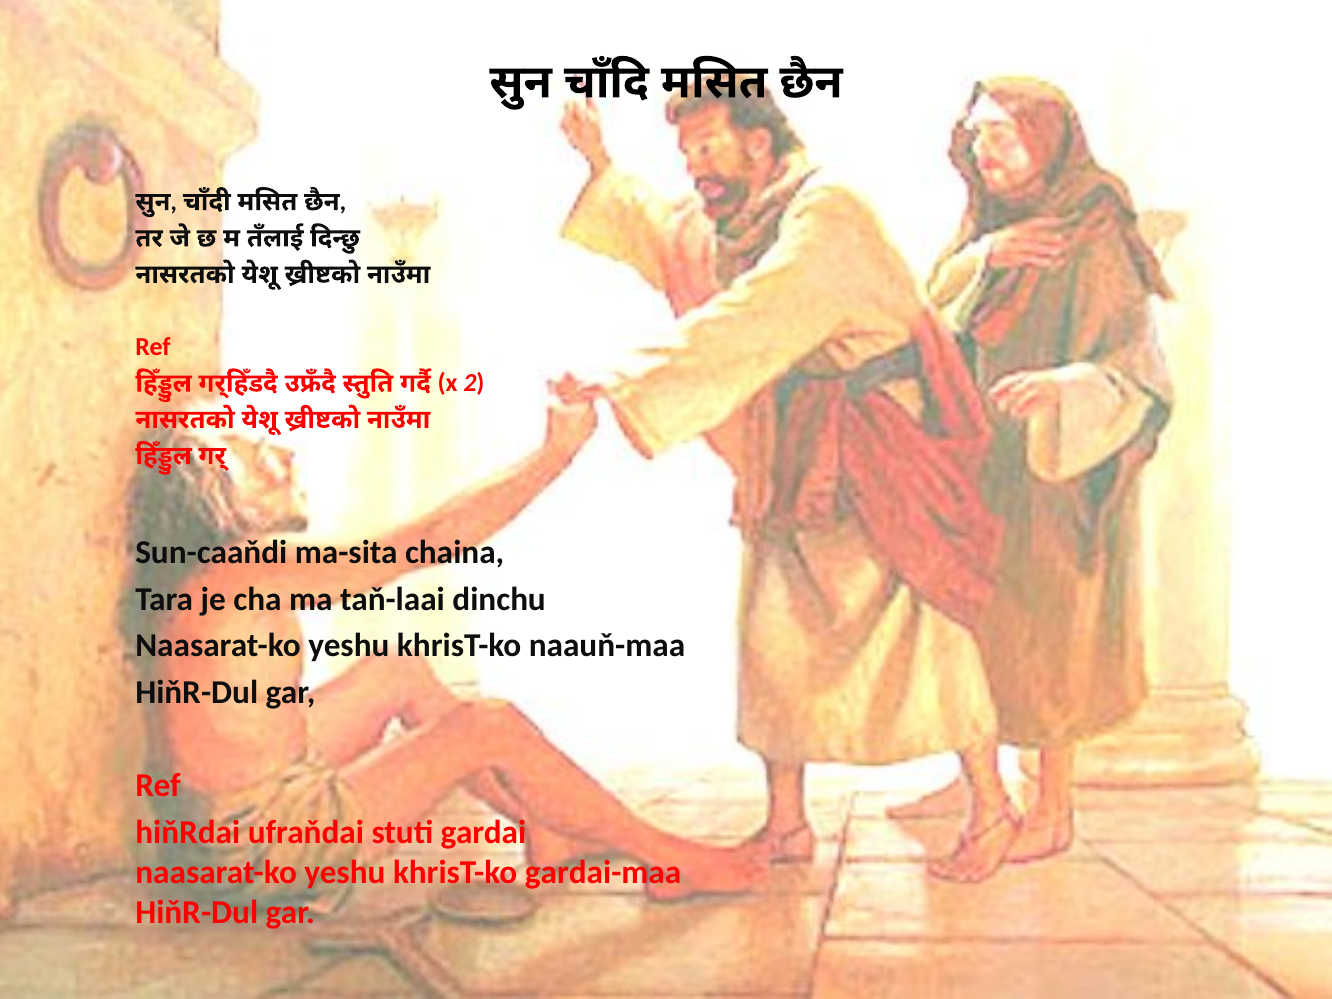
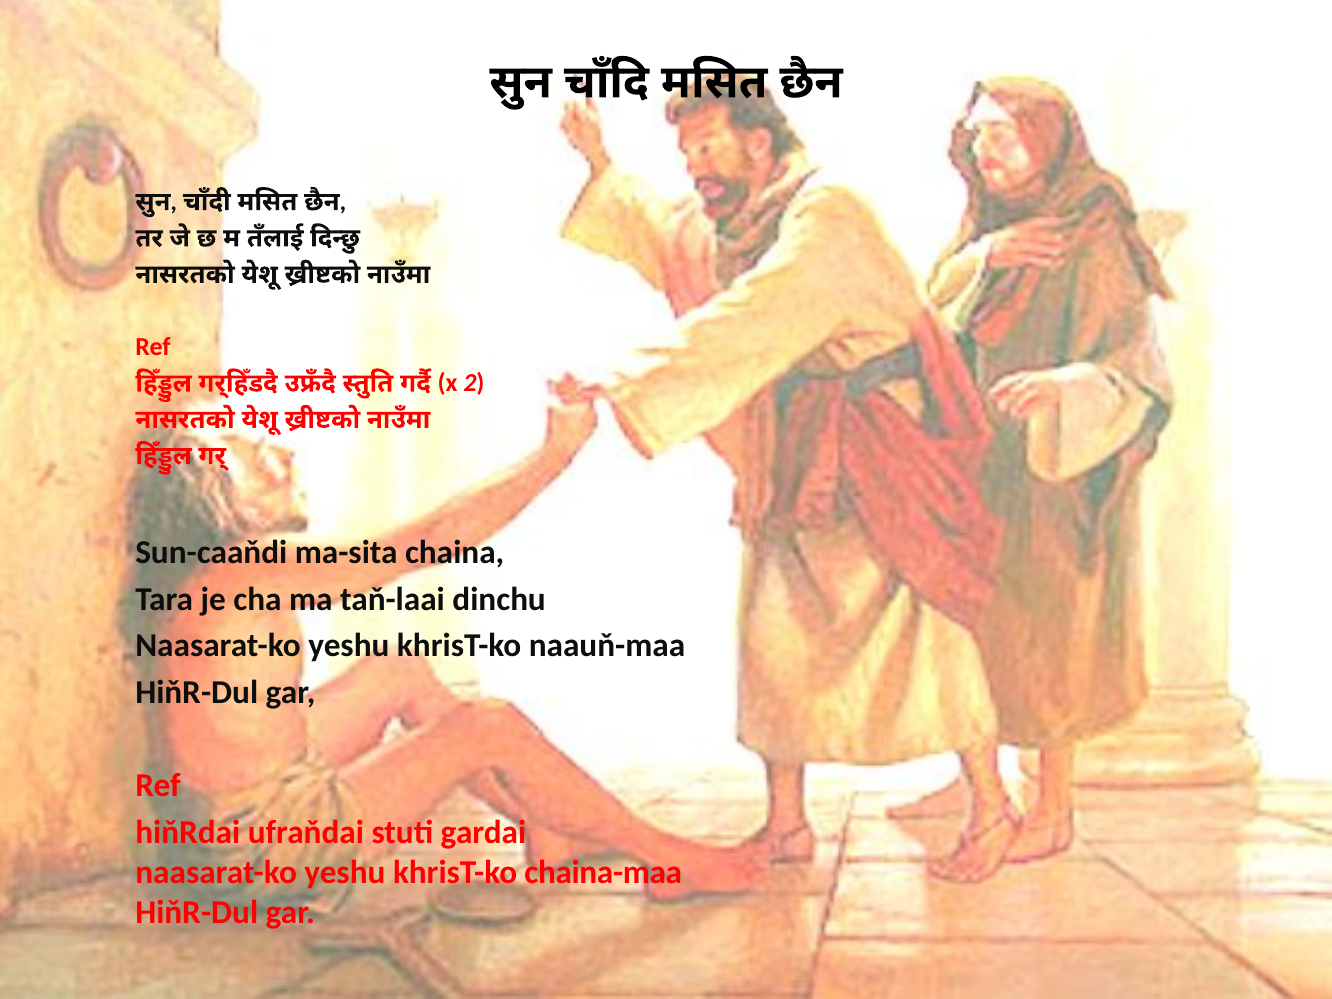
gardai-maa: gardai-maa -> chaina-maa (603, 872)
